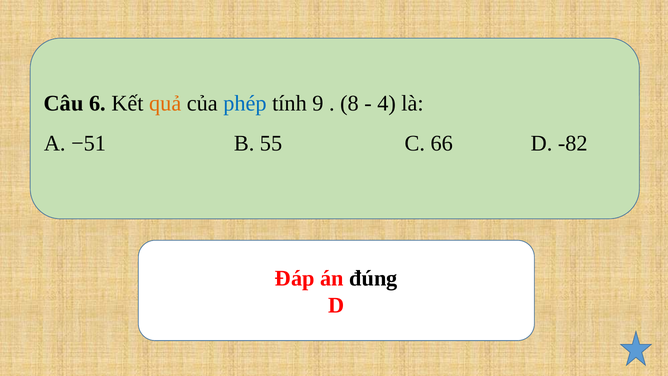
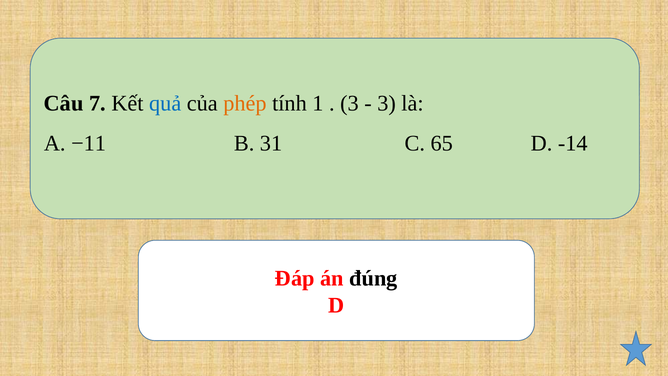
6: 6 -> 7 (97, 103)
quả colour: orange -> blue (165, 103)
phép colour: blue -> orange (245, 103)
9: 9 -> 1 (318, 103)
8: 8 -> 3 (349, 103)
4: 4 -> 3 (387, 103)
−51: −51 -> −11 (89, 143)
55: 55 -> 31 (271, 143)
66: 66 -> 65 (442, 143)
-82: -82 -> -14 (573, 143)
